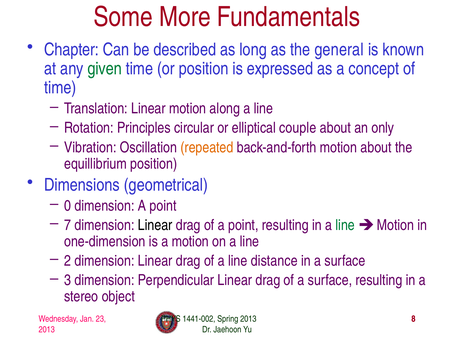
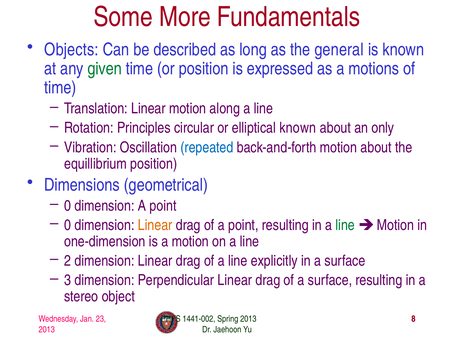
Chapter: Chapter -> Objects (71, 50)
concept: concept -> motions (374, 69)
elliptical couple: couple -> known (298, 128)
repeated colour: orange -> blue (207, 147)
7: 7 -> 0 (68, 225)
Linear colour: black -> orange (155, 225)
distance: distance -> explicitly (274, 261)
